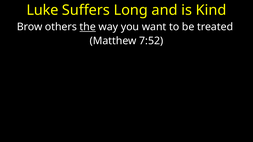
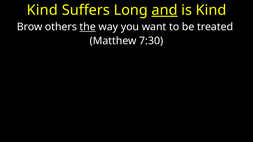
Luke: Luke -> Kind (42, 10)
and underline: none -> present (165, 10)
7:52: 7:52 -> 7:30 (151, 41)
